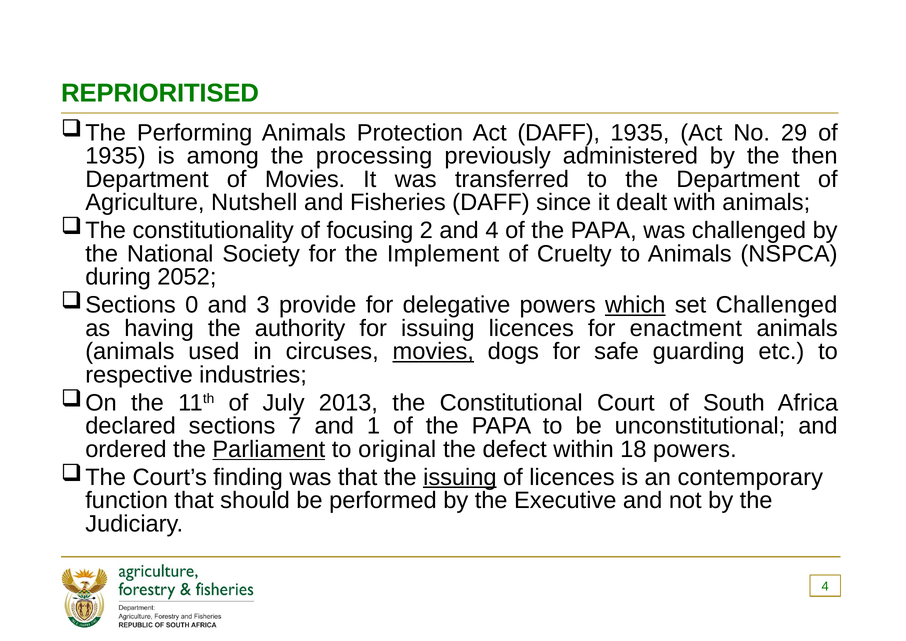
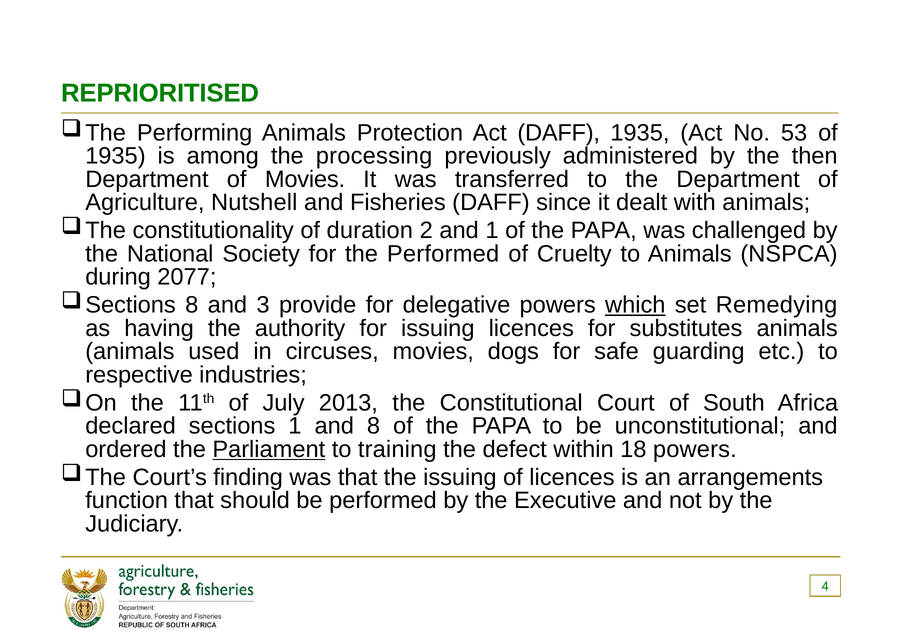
29: 29 -> 53 (794, 133)
focusing: focusing -> duration (370, 230)
and 4: 4 -> 1 (492, 230)
the Implement: Implement -> Performed (443, 254)
2052: 2052 -> 2077 (187, 277)
0: 0 -> 8 (192, 305)
set Challenged: Challenged -> Remedying (777, 305)
enactment: enactment -> substitutes (686, 328)
movies underline: present -> none (433, 351)
sections 7: 7 -> 1 (295, 426)
and 1: 1 -> 8 (374, 426)
original: original -> training (397, 449)
issuing underline: present -> none (460, 477)
contemporary: contemporary -> arrangements (750, 477)
